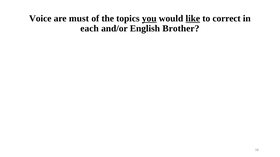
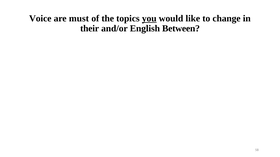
like underline: present -> none (193, 18)
correct: correct -> change (227, 18)
each: each -> their (90, 29)
Brother: Brother -> Between (181, 29)
